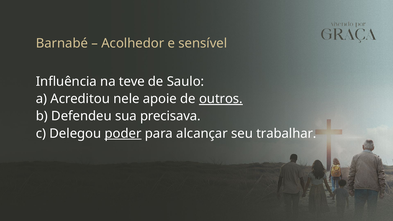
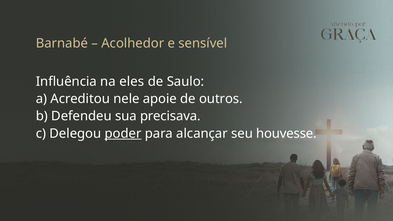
teve: teve -> eles (132, 82)
outros underline: present -> none (221, 99)
trabalhar: trabalhar -> houvesse (286, 133)
